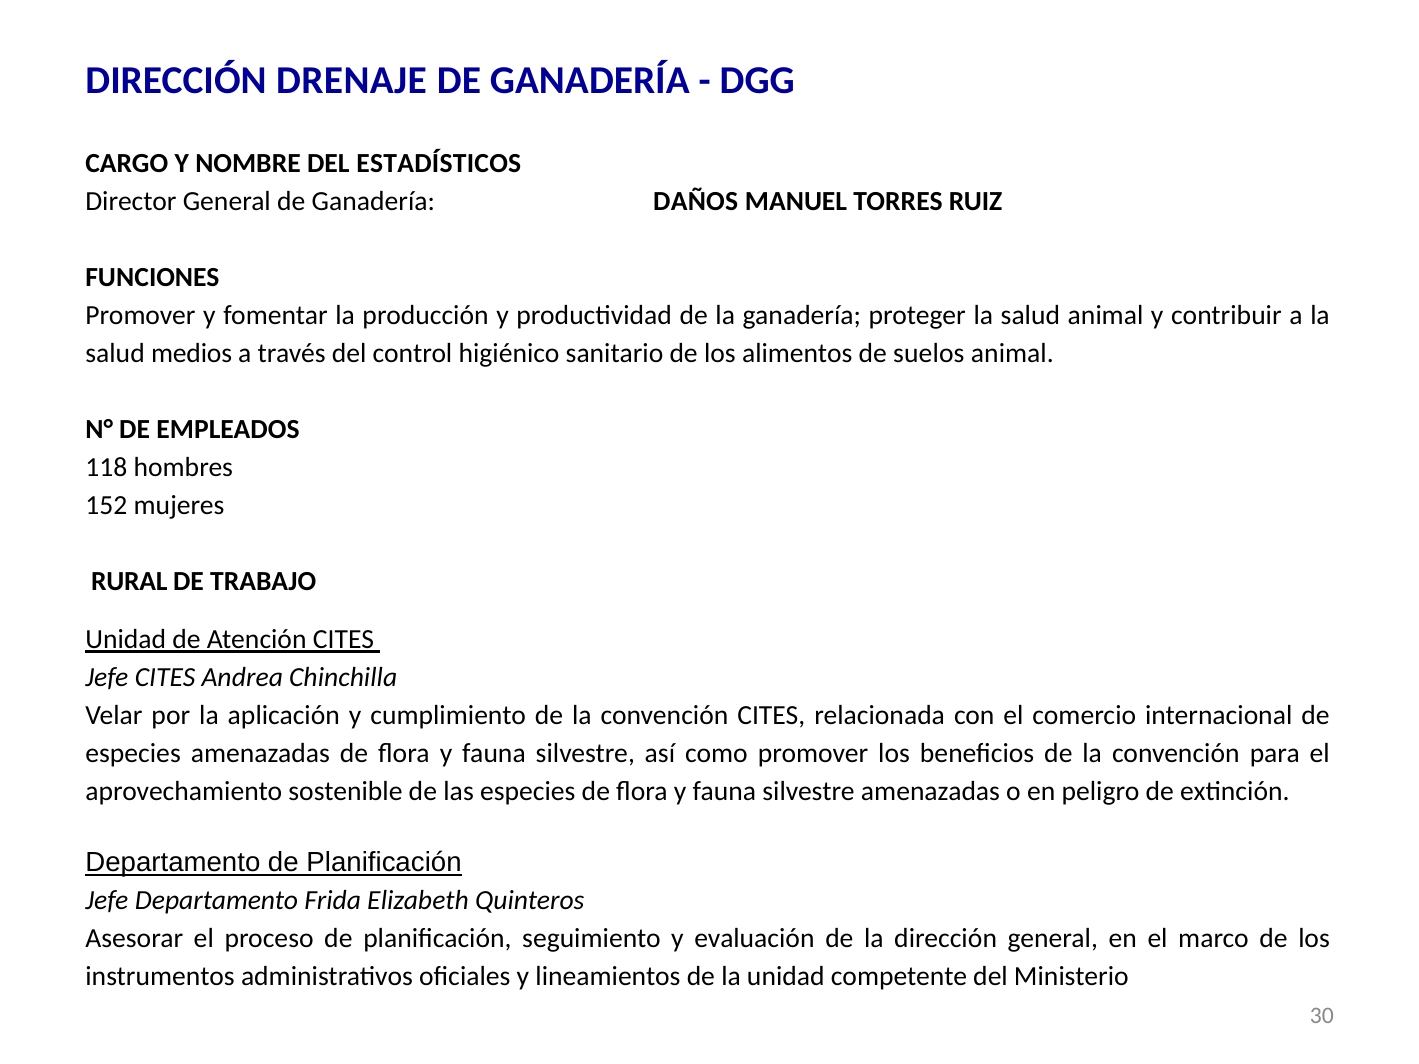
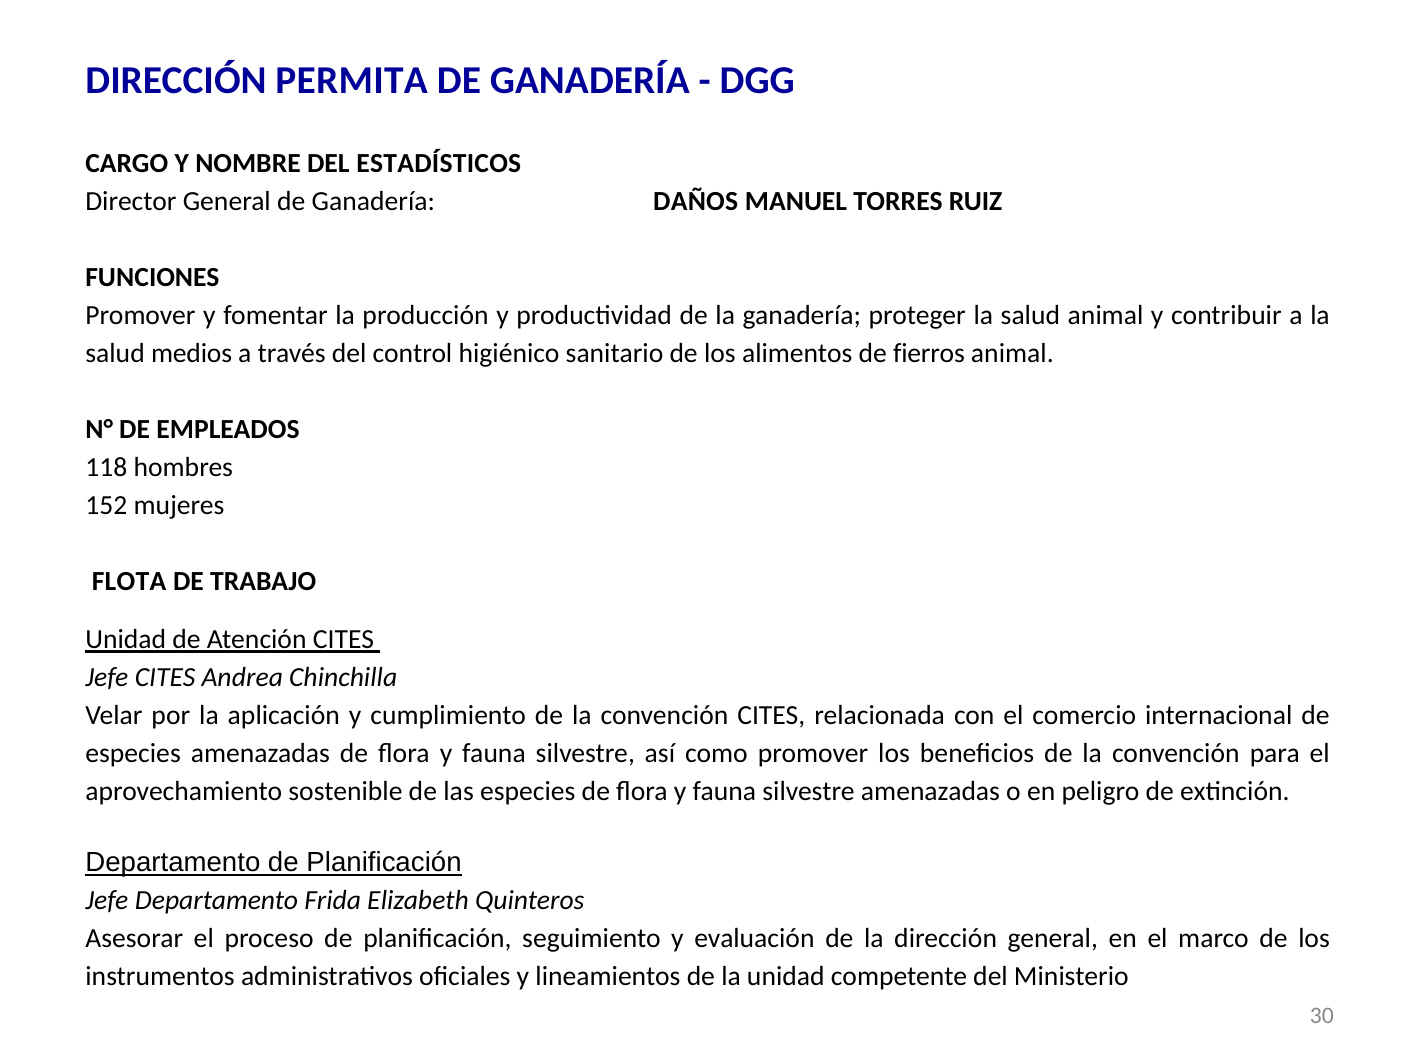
DRENAJE: DRENAJE -> PERMITA (352, 81)
suelos: suelos -> fierros (929, 354)
RURAL: RURAL -> FLOTA (129, 582)
